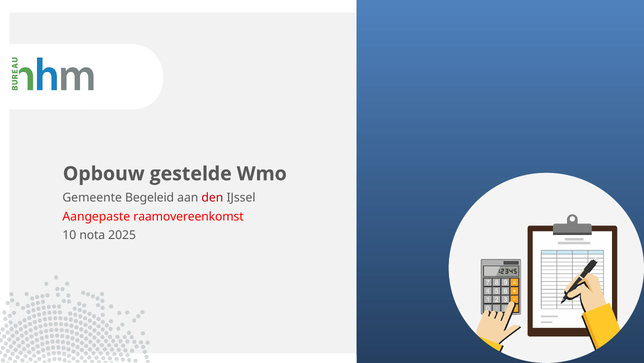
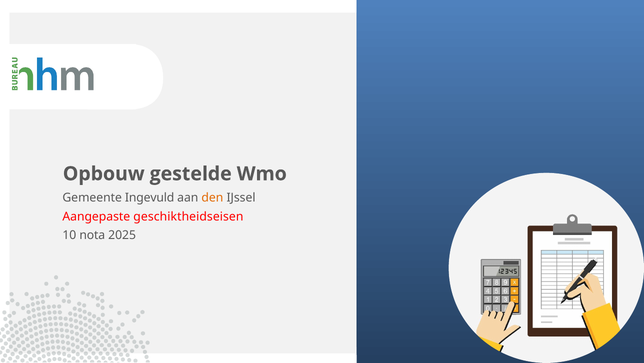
Begeleid: Begeleid -> Ingevuld (150, 197)
den colour: red -> orange (212, 197)
raamovereenkomst: raamovereenkomst -> geschiktheidseisen (188, 216)
